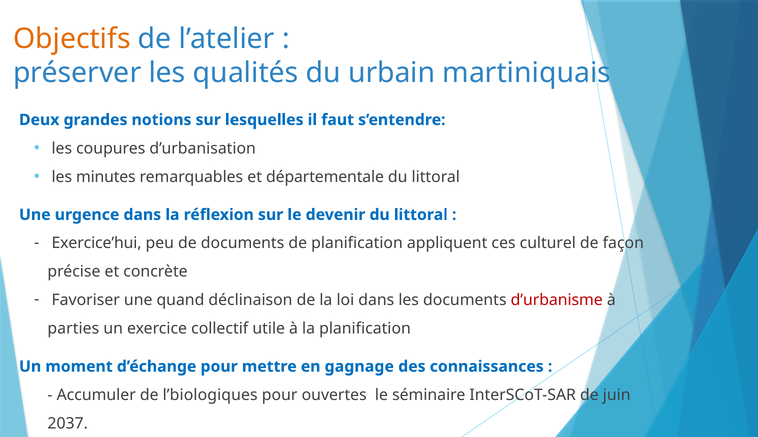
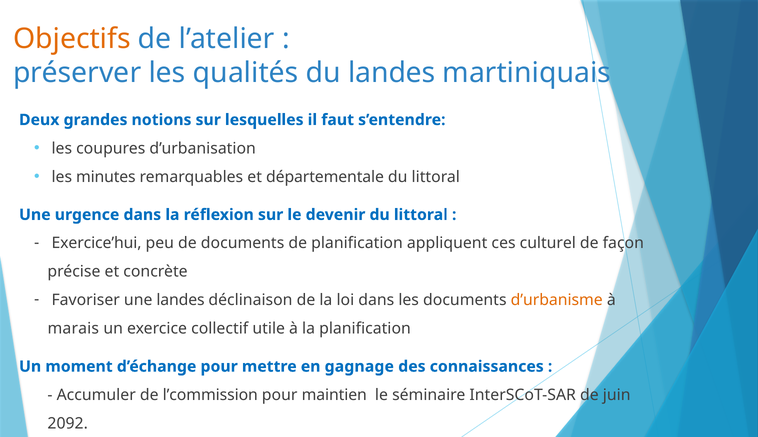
du urbain: urbain -> landes (392, 73)
une quand: quand -> landes (181, 300)
d’urbanisme colour: red -> orange (557, 300)
parties: parties -> marais (73, 328)
l’biologiques: l’biologiques -> l’commission (210, 395)
ouvertes: ouvertes -> maintien (334, 395)
2037: 2037 -> 2092 (68, 423)
